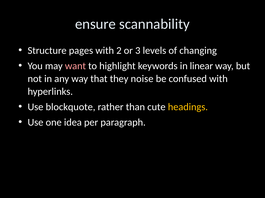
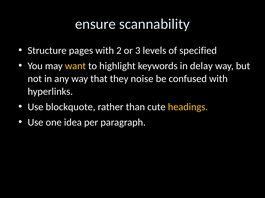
changing: changing -> specified (198, 51)
want colour: pink -> yellow (75, 66)
linear: linear -> delay (201, 66)
